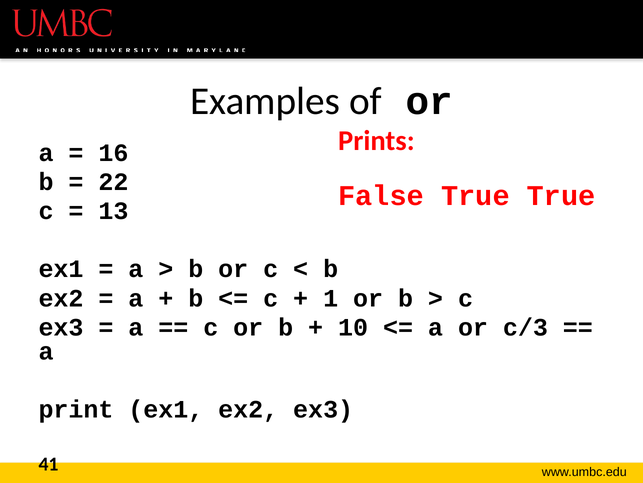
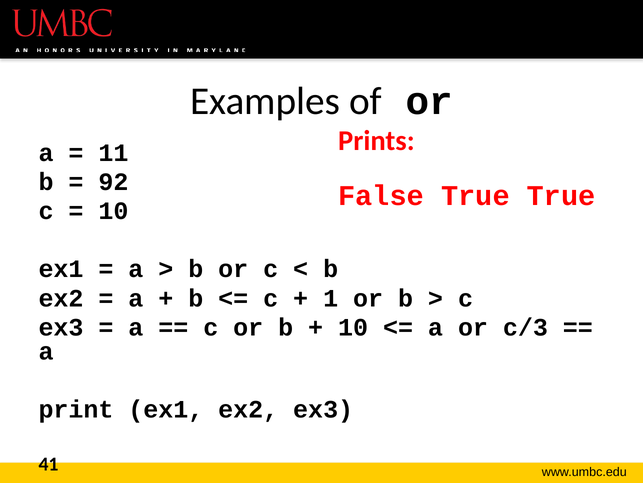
16: 16 -> 11 (113, 153)
22: 22 -> 92 (113, 182)
13: 13 -> 10 (113, 211)
